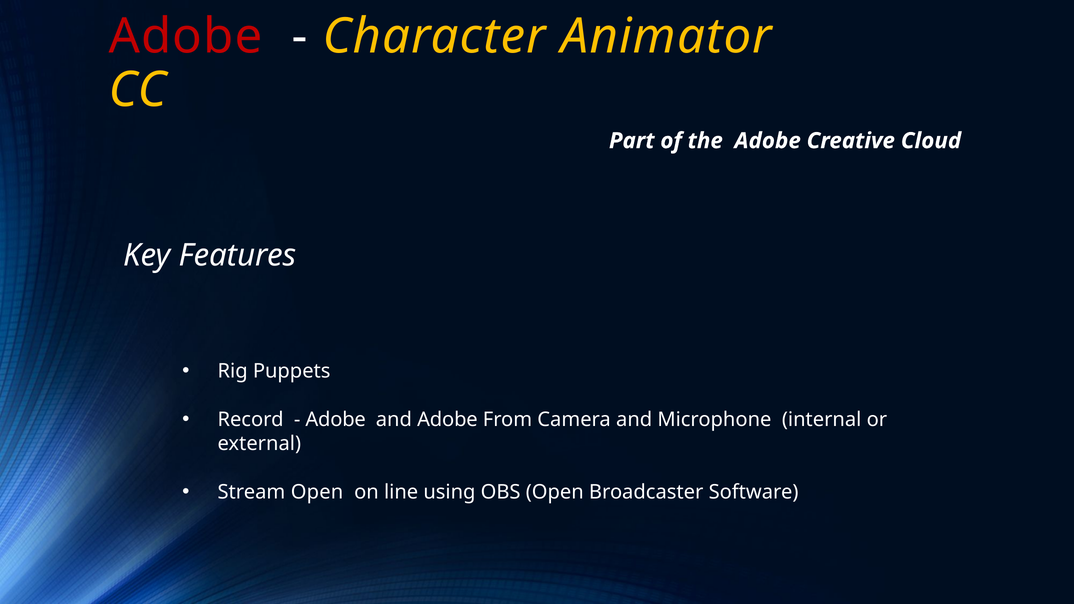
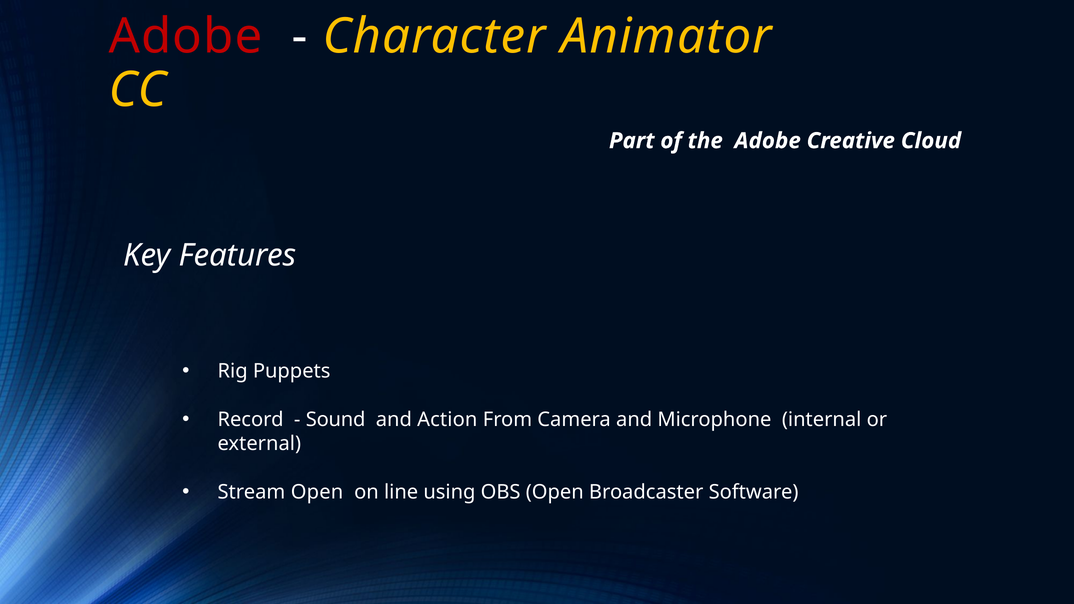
Adobe: Adobe -> Sound (336, 420)
and Adobe: Adobe -> Action (447, 420)
